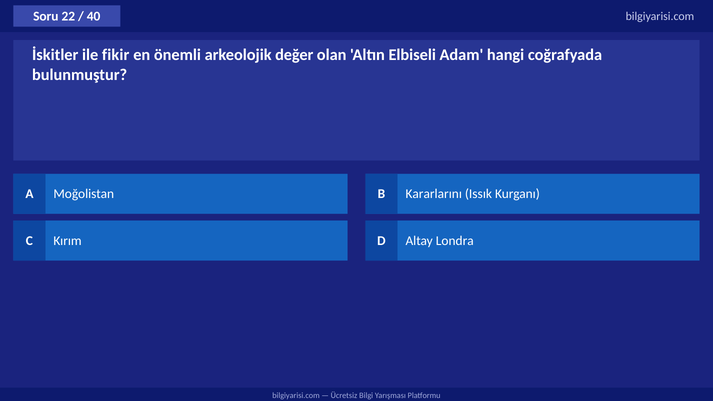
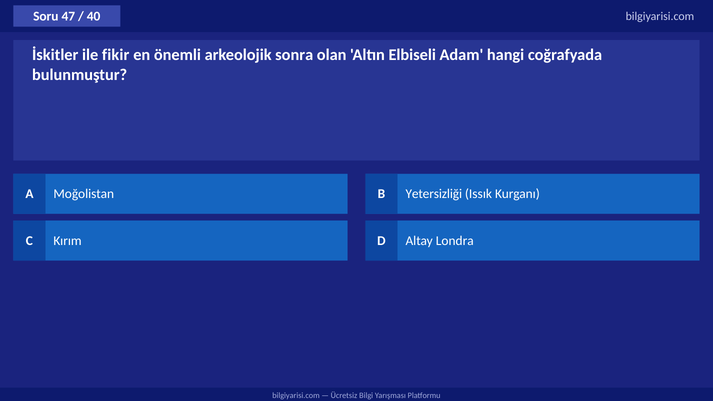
22: 22 -> 47 (68, 16)
değer: değer -> sonra (294, 55)
Kararlarını: Kararlarını -> Yetersizliği (434, 194)
